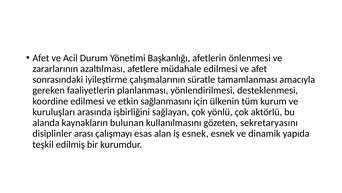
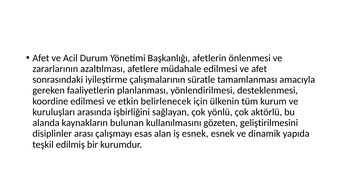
sağlanmasını: sağlanmasını -> belirlenecek (166, 101)
sekretaryasını: sekretaryasını -> geliştirilmesini (269, 122)
